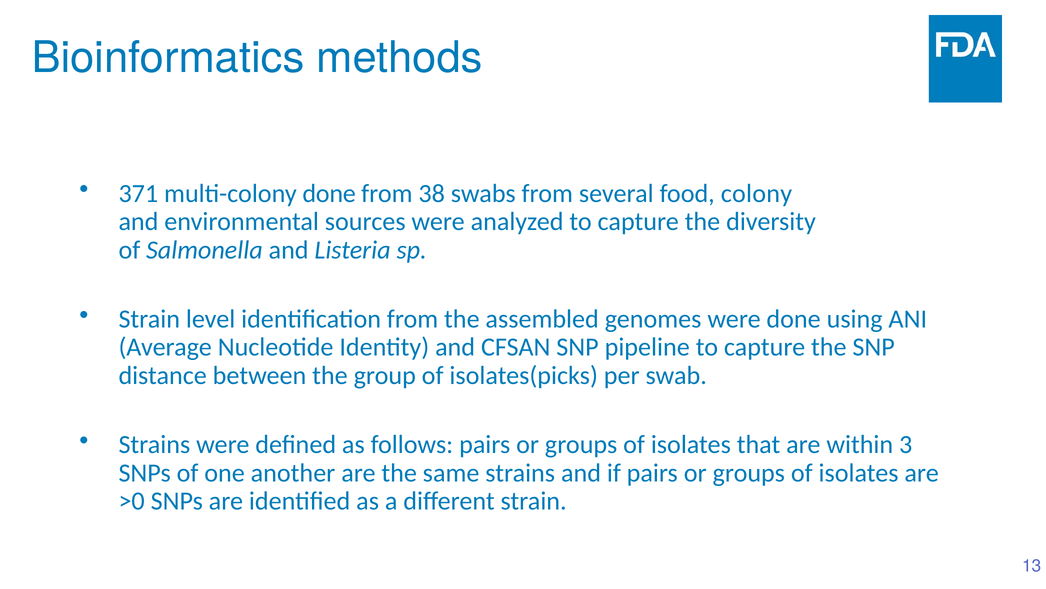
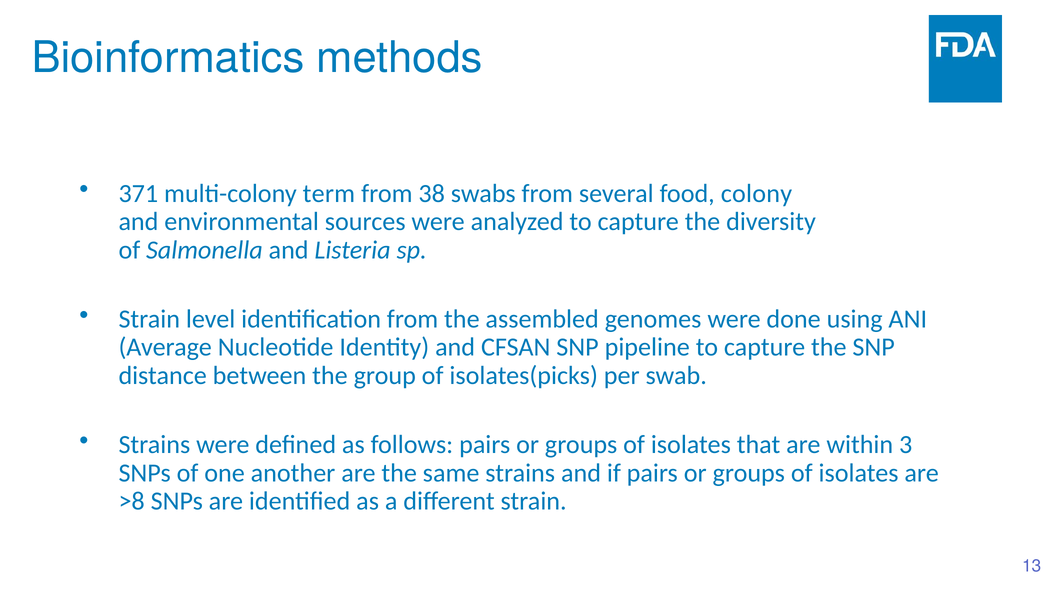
multi-colony done: done -> term (329, 193)
>0: >0 -> >8 (132, 501)
